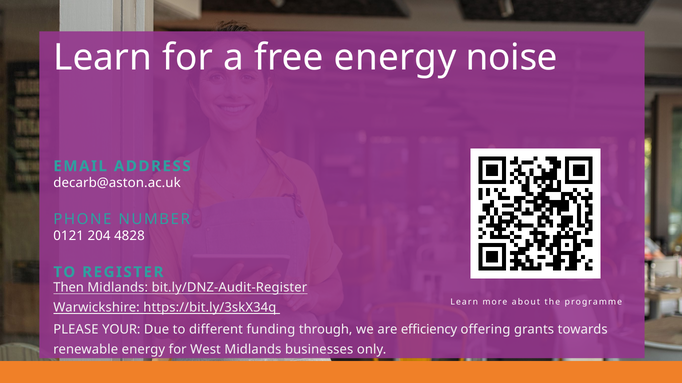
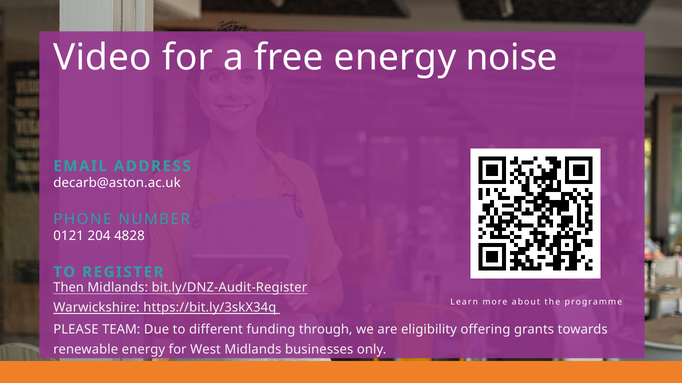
Learn: Learn -> Video (102, 58)
YOUR: YOUR -> TEAM (121, 330)
efficiency: efficiency -> eligibility (429, 330)
